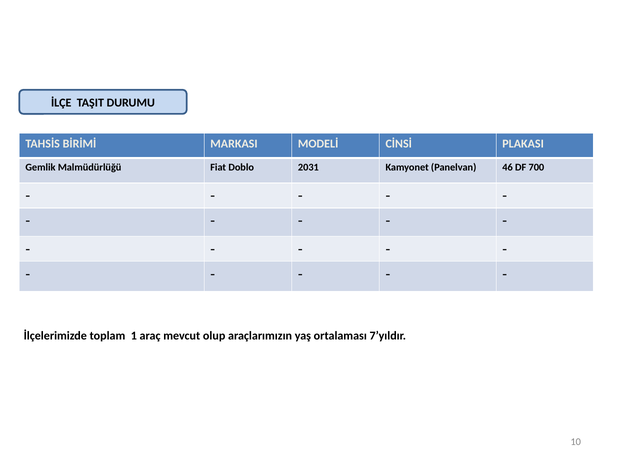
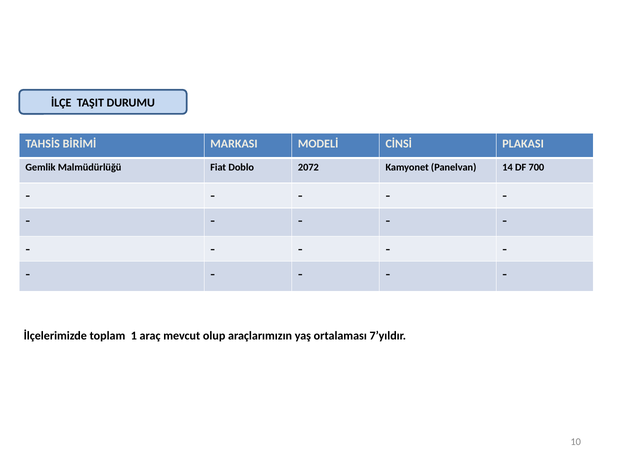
2031: 2031 -> 2072 (308, 168)
46: 46 -> 14 (508, 168)
